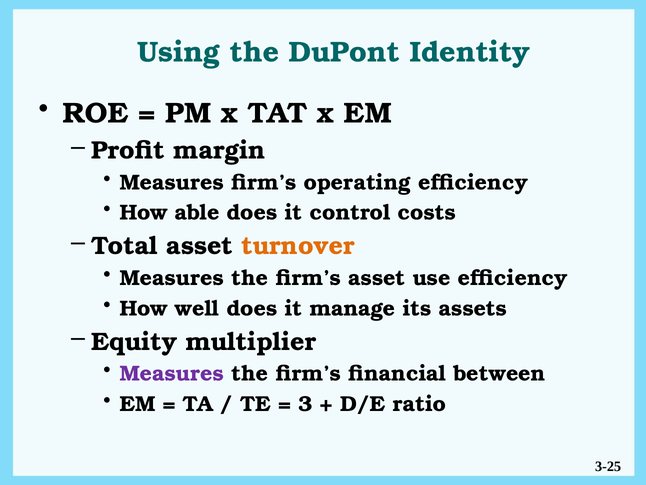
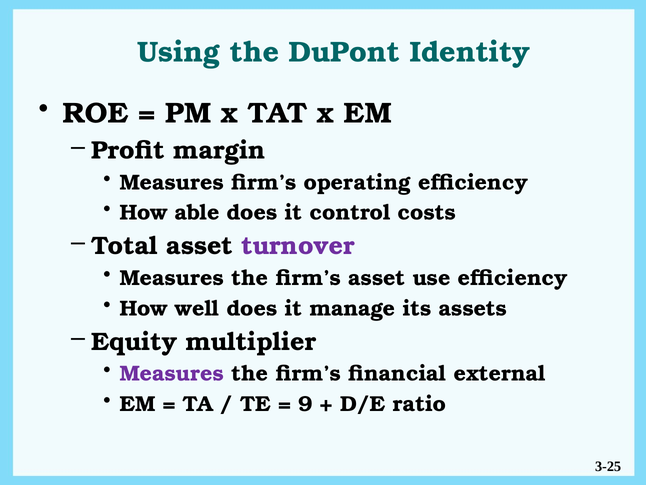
turnover colour: orange -> purple (298, 246)
between: between -> external (500, 373)
3: 3 -> 9 (305, 404)
